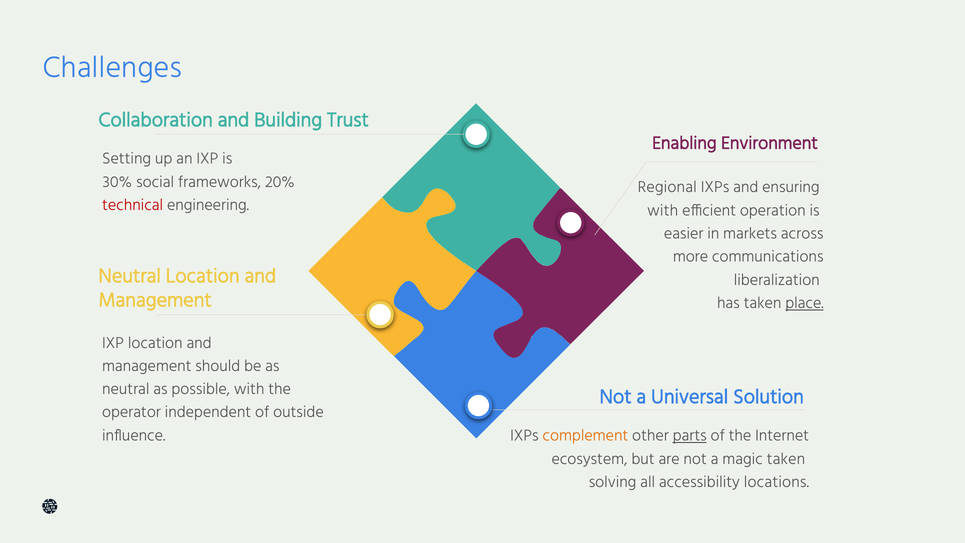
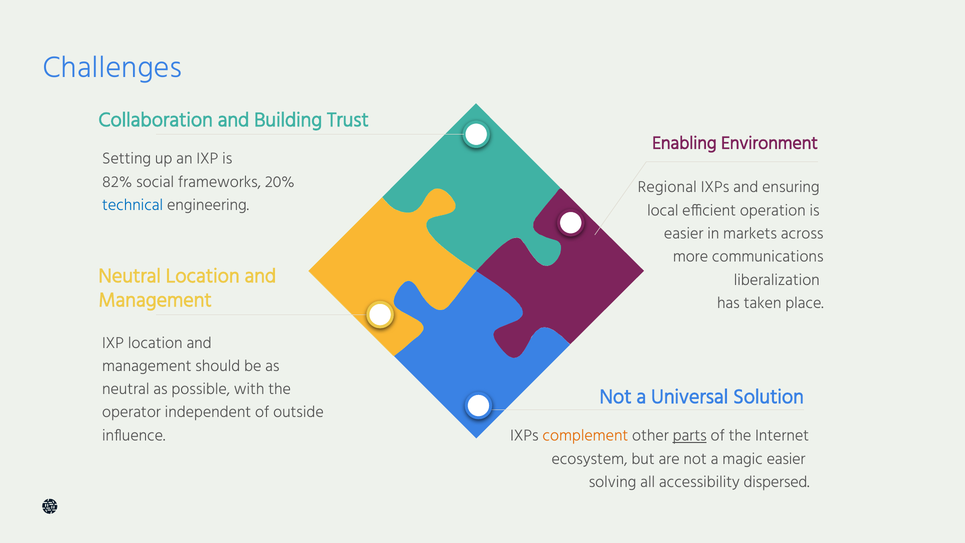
30%: 30% -> 82% (117, 182)
technical colour: red -> blue (133, 205)
with: with -> local (663, 210)
place underline: present -> none (804, 303)
magic taken: taken -> easier (786, 459)
locations: locations -> dispersed (777, 482)
